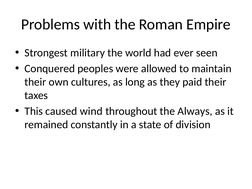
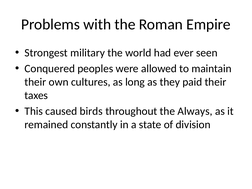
wind: wind -> birds (91, 111)
